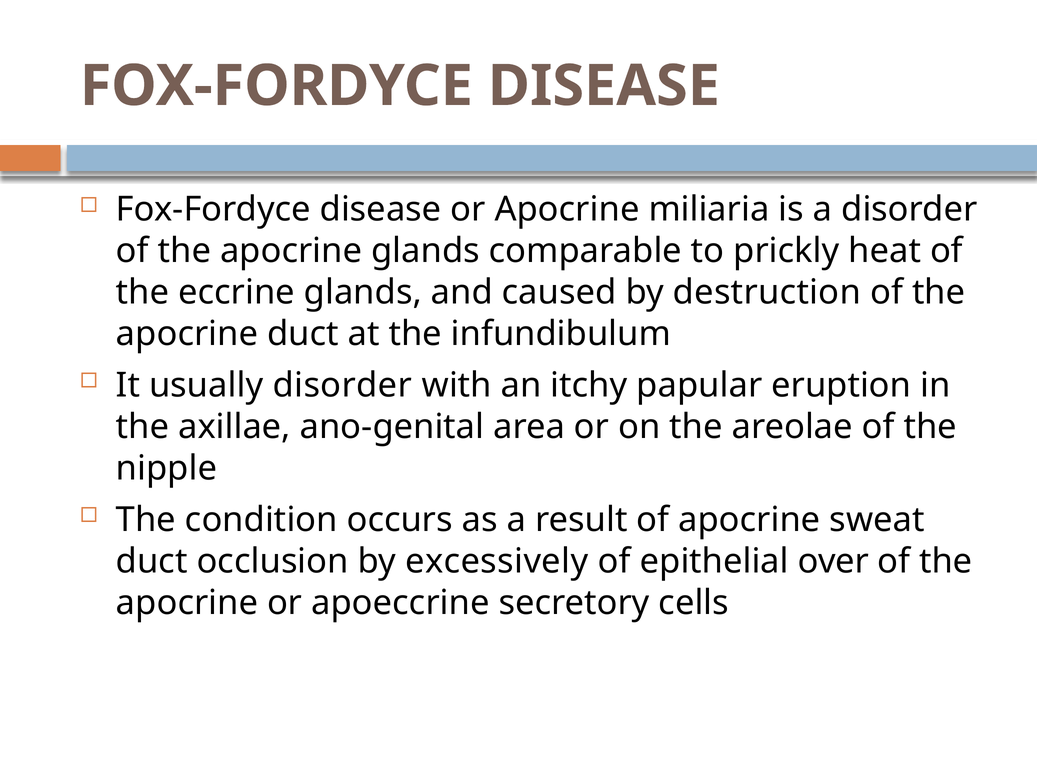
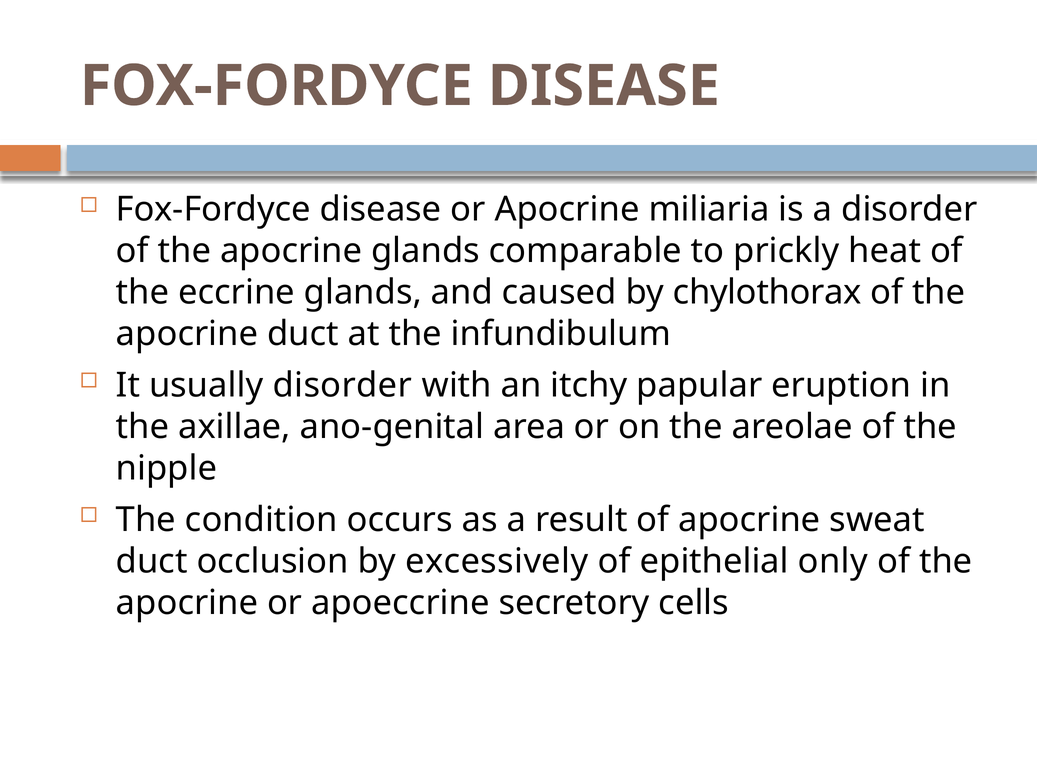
destruction: destruction -> chylothorax (767, 293)
over: over -> only (833, 562)
